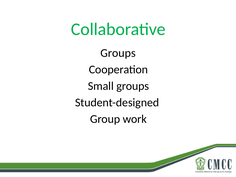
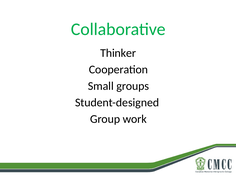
Groups: Groups -> Thinker (118, 53)
